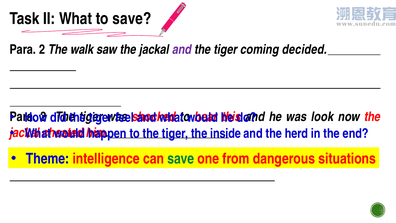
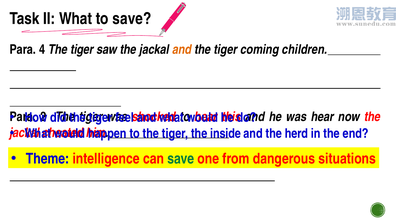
2: 2 -> 4 (42, 49)
walk: walk -> tiger (82, 49)
and colour: purple -> orange (182, 49)
decided: decided -> children (305, 49)
was look: look -> hear (322, 117)
